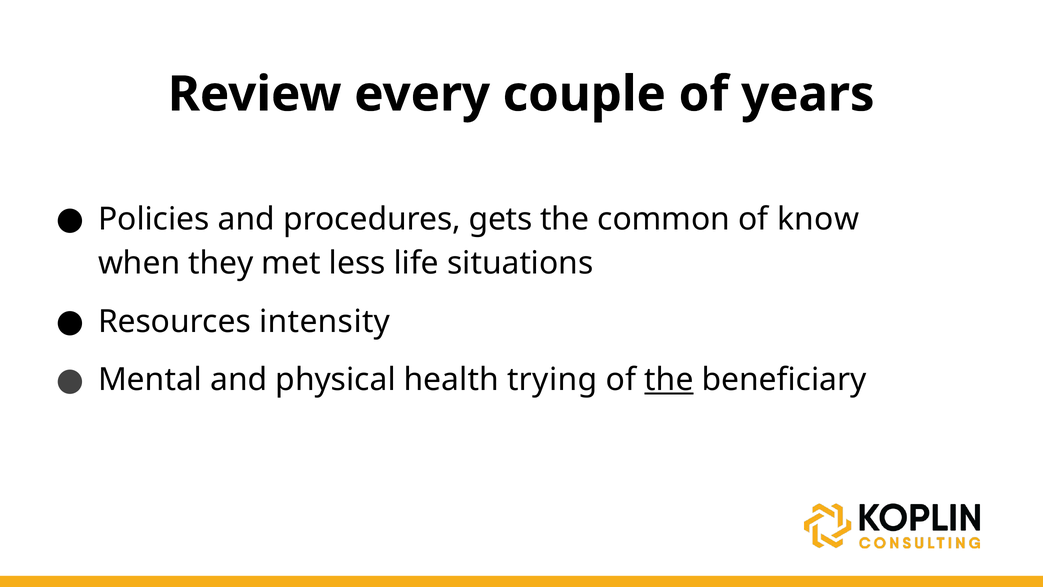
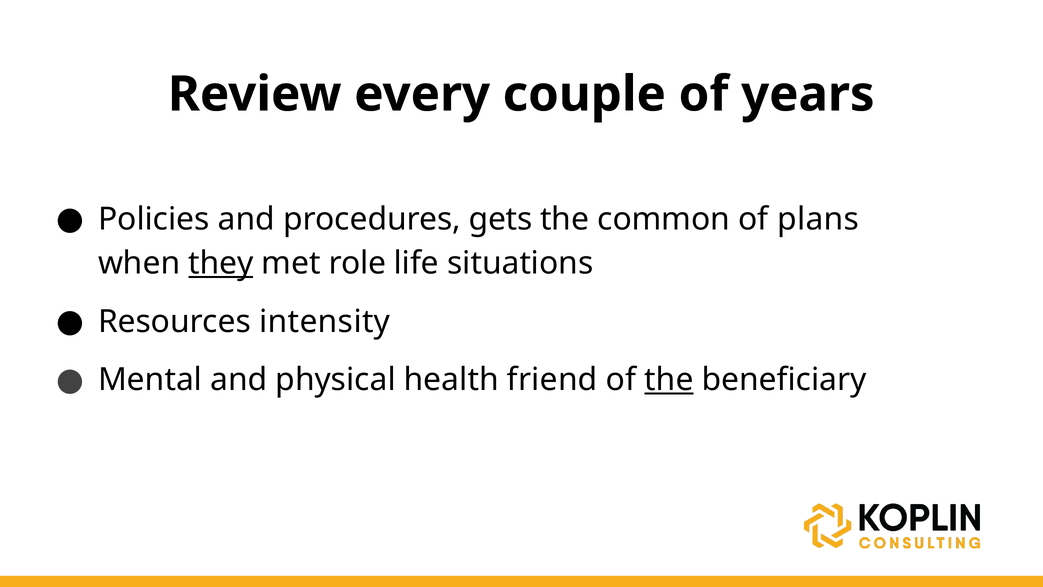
know: know -> plans (818, 219)
they underline: none -> present (221, 263)
less: less -> role (357, 263)
trying: trying -> friend (552, 380)
